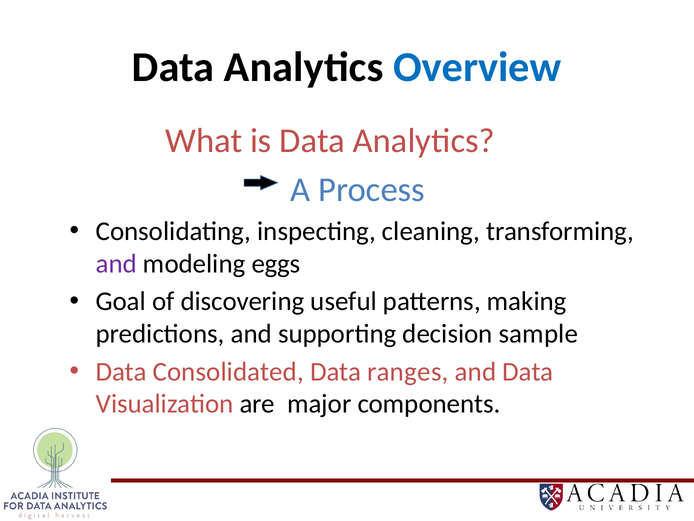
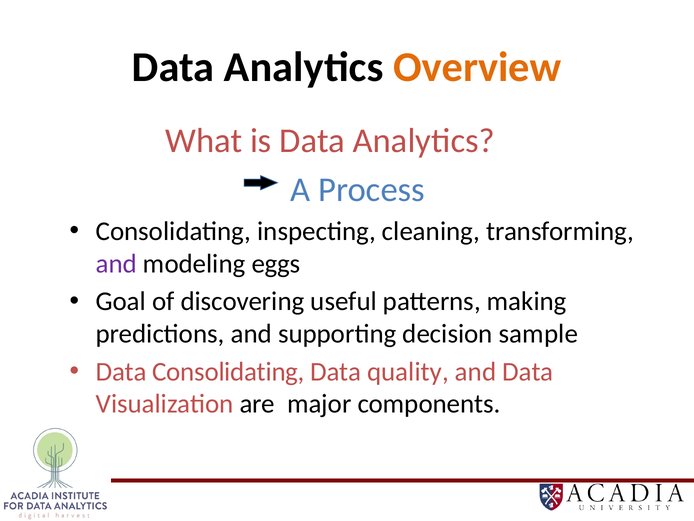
Overview colour: blue -> orange (477, 67)
Data Consolidated: Consolidated -> Consolidating (228, 371)
ranges: ranges -> quality (408, 371)
